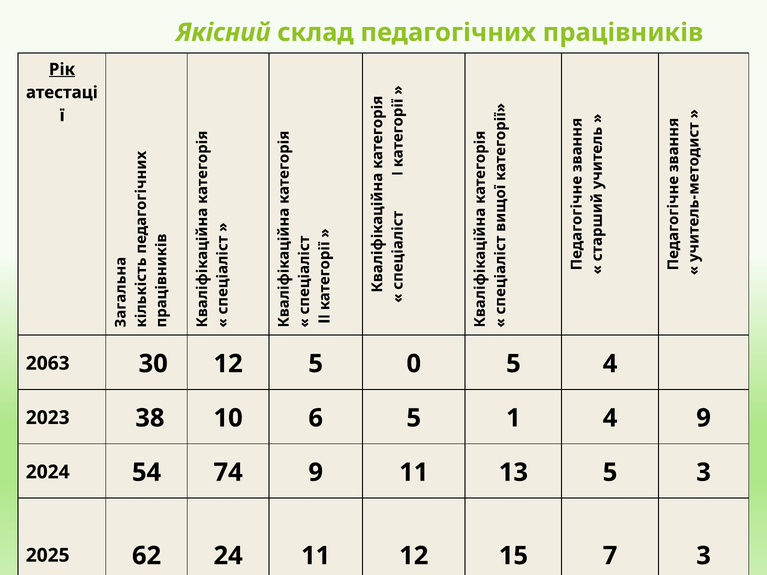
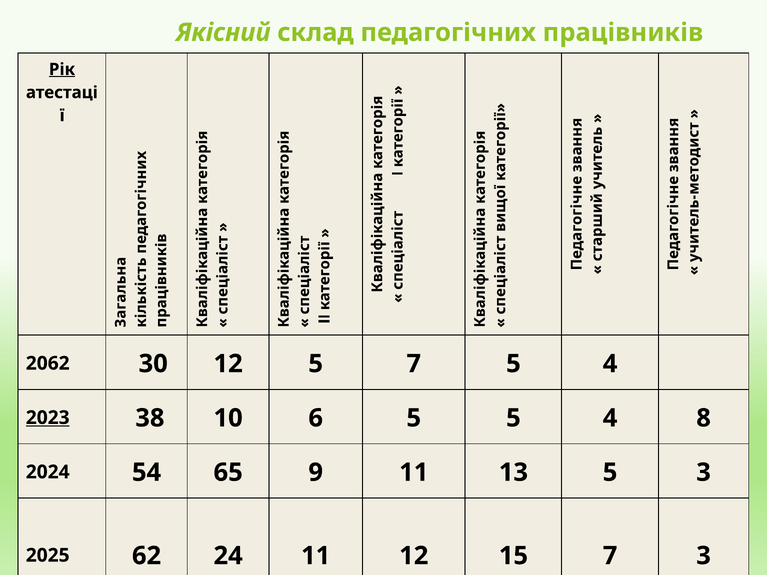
2063: 2063 -> 2062 (48, 363)
5 0: 0 -> 7 (414, 364)
2023 underline: none -> present (48, 418)
5 1: 1 -> 5 (513, 418)
4 9: 9 -> 8 (704, 418)
54 74: 74 -> 65 (228, 473)
